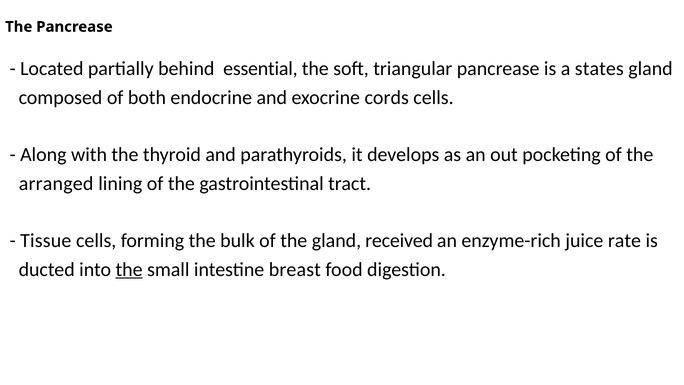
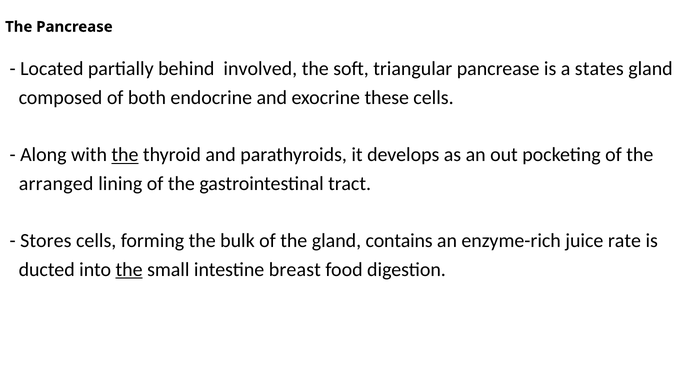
essential: essential -> involved (260, 69)
cords: cords -> these (387, 97)
the underline: none -> present (125, 155)
Tissue: Tissue -> Stores (46, 241)
received: received -> contains (399, 241)
